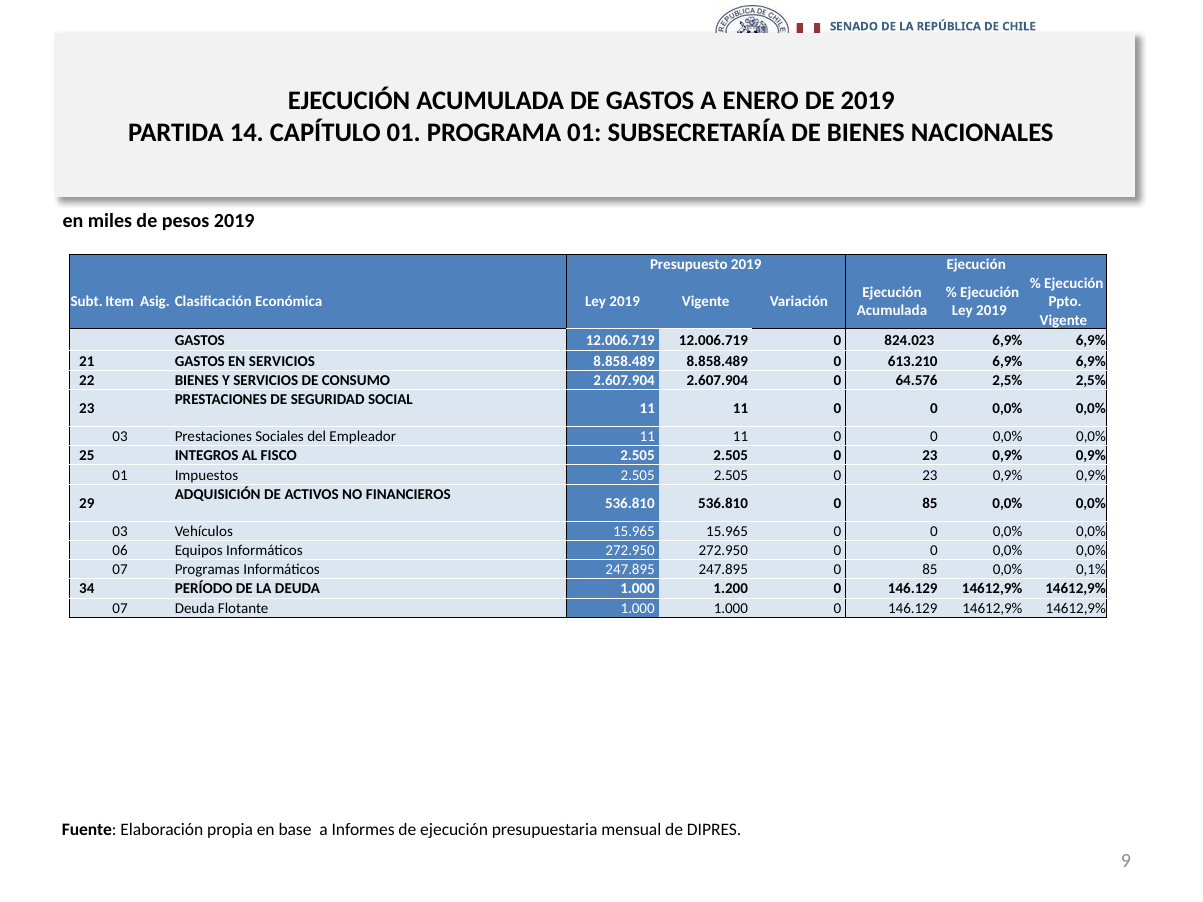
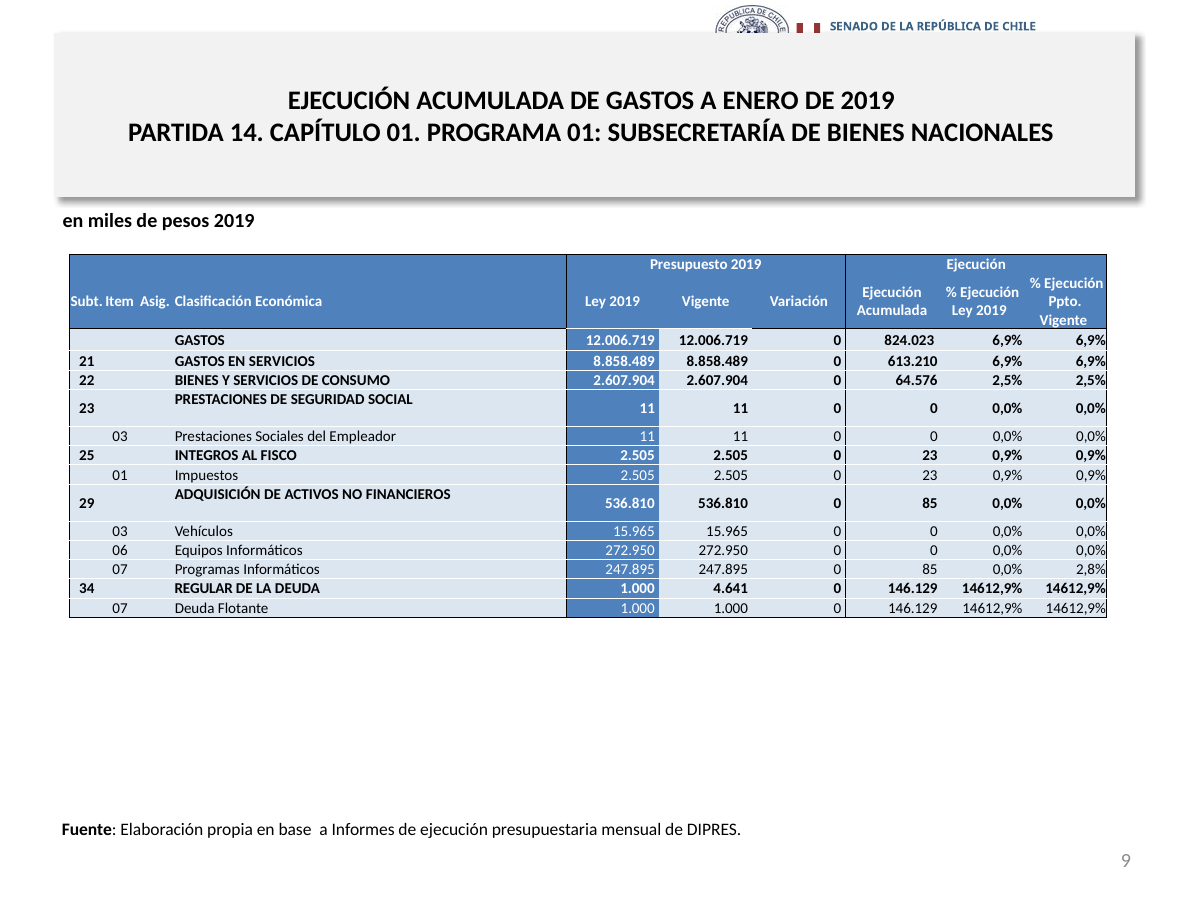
0,1%: 0,1% -> 2,8% (1091, 570)
PERÍODO: PERÍODO -> REGULAR (204, 589)
1.200: 1.200 -> 4.641 (731, 589)
